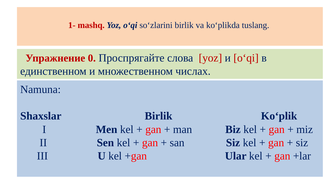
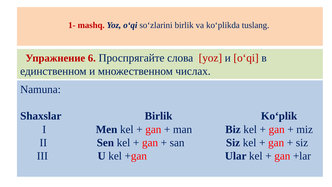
0: 0 -> 6 (92, 58)
